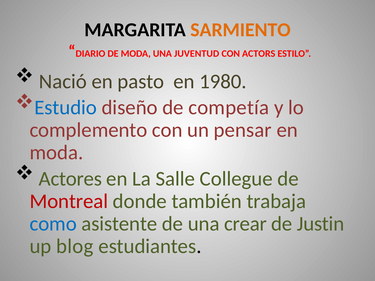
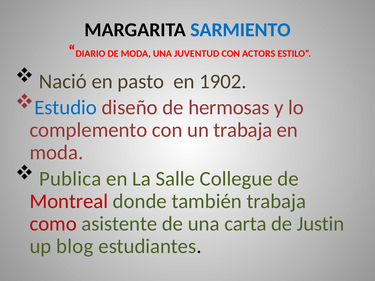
SARMIENTO colour: orange -> blue (241, 30)
1980: 1980 -> 1902 (223, 81)
competía: competía -> hermosas (229, 108)
un pensar: pensar -> trabaja (243, 130)
Actores: Actores -> Publica (70, 179)
como colour: blue -> red (53, 224)
crear: crear -> carta (245, 224)
